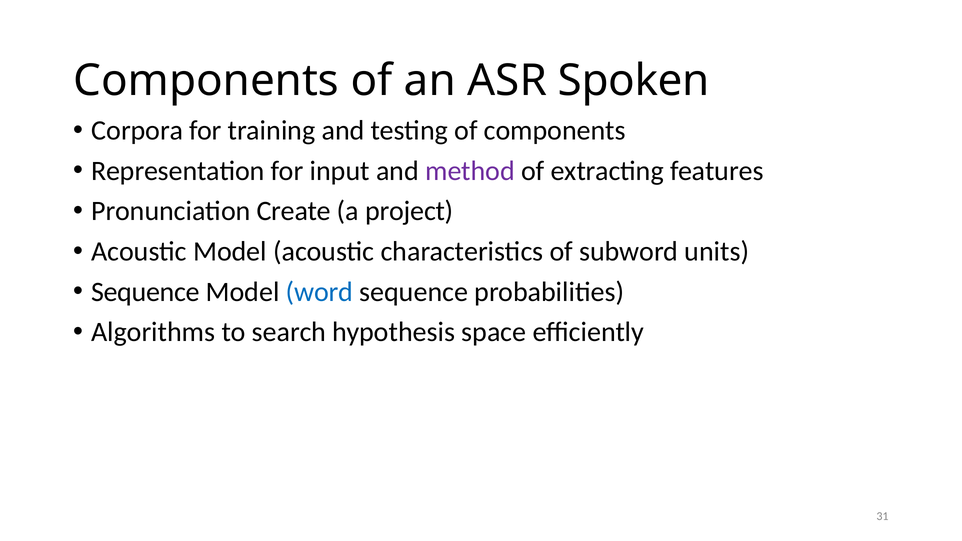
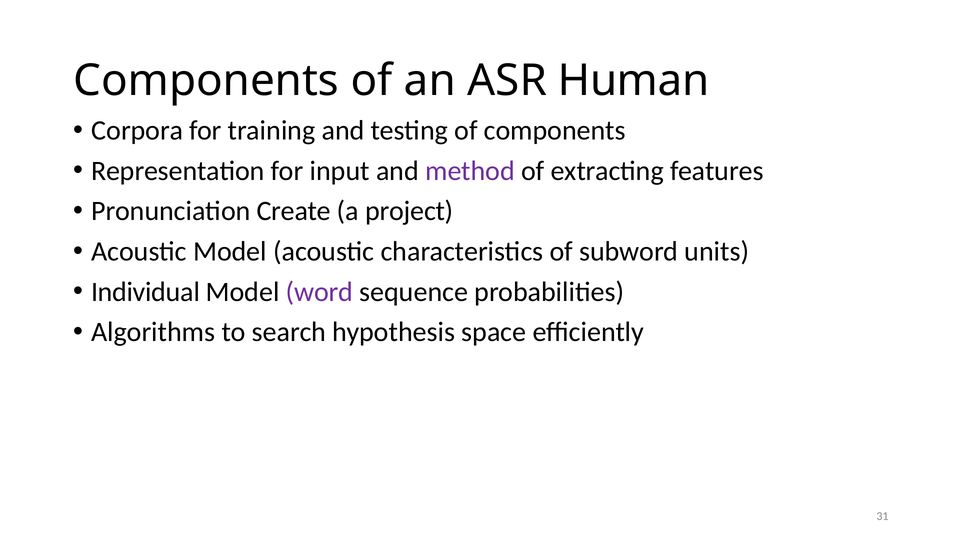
Spoken: Spoken -> Human (634, 81)
Sequence: Sequence -> Individual (146, 292)
word colour: blue -> purple (319, 292)
